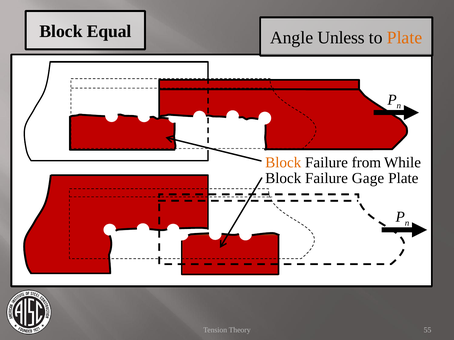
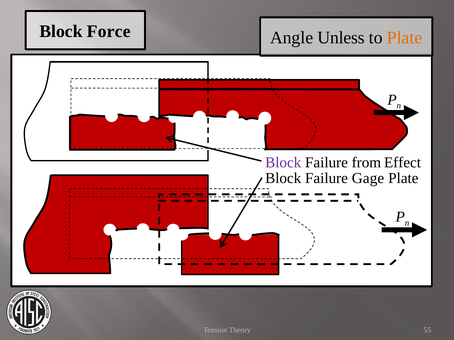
Equal: Equal -> Force (109, 31)
Block colour: orange -> purple (283, 163)
While: While -> Effect (402, 163)
